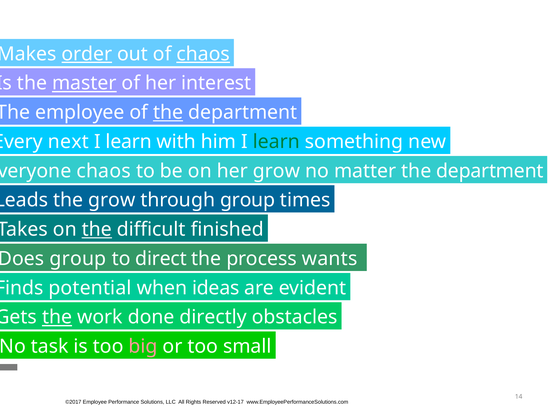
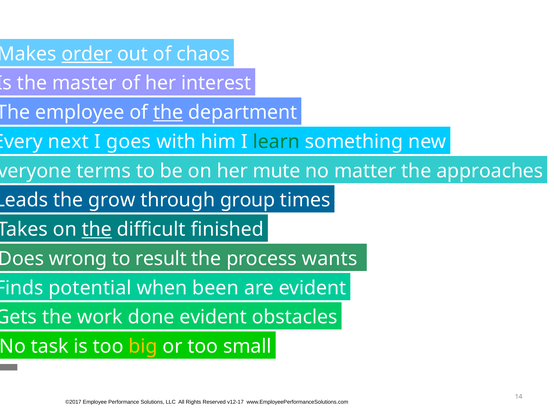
chaos underline: present -> none (203, 54)
master underline: present -> none (84, 83)
learn: learn -> goes (129, 142)
chaos: chaos -> terms (104, 171)
her grow: grow -> mute (277, 171)
matter the department: department -> approaches (490, 171)
group: group -> wrong (78, 258)
direct: direct -> result (161, 258)
ideas: ideas -> been (216, 288)
the underline: present -> none (57, 317)
done directly: directly -> evident (213, 317)
big colour: pink -> yellow (143, 346)
